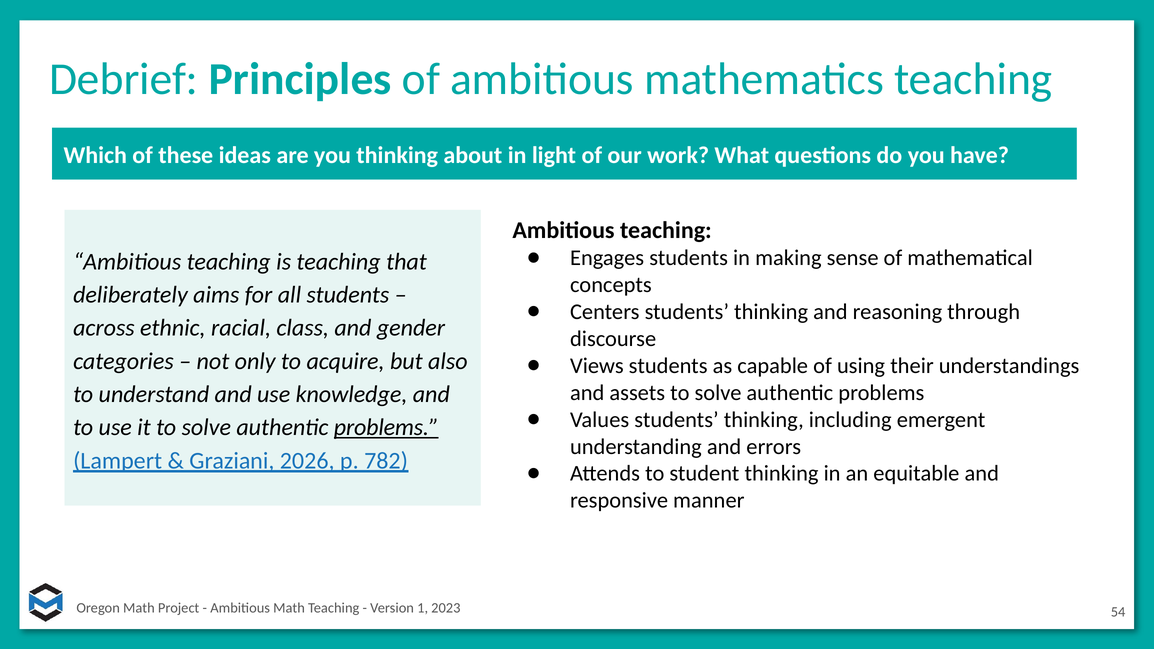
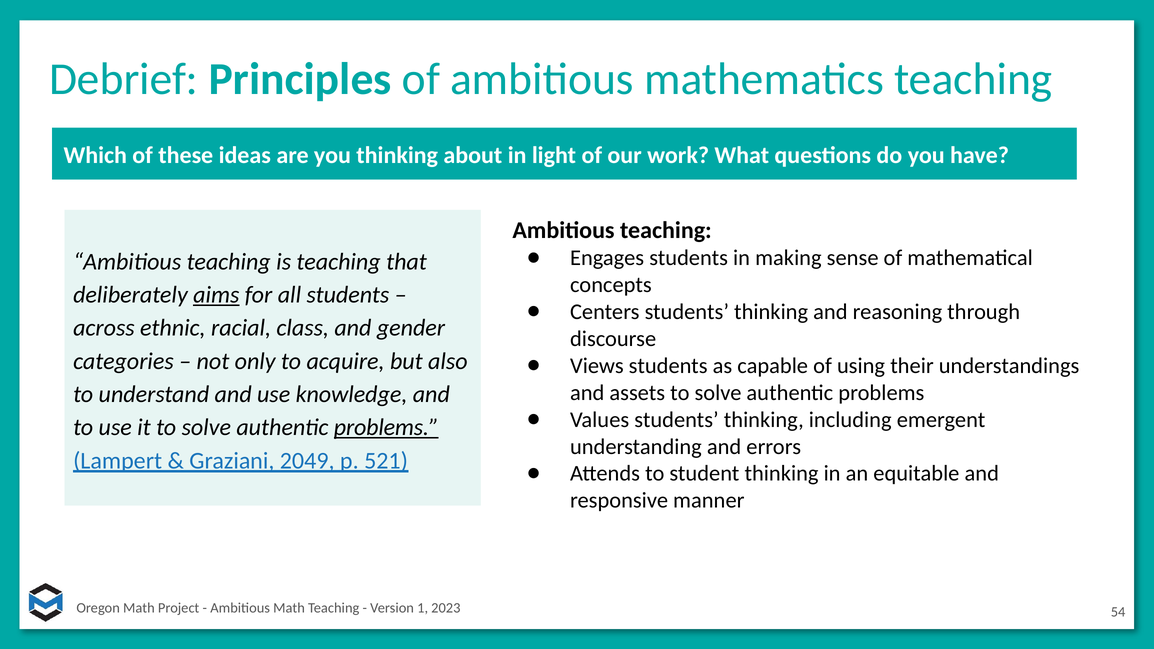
aims underline: none -> present (216, 295)
2026: 2026 -> 2049 (307, 461)
782: 782 -> 521 (386, 461)
